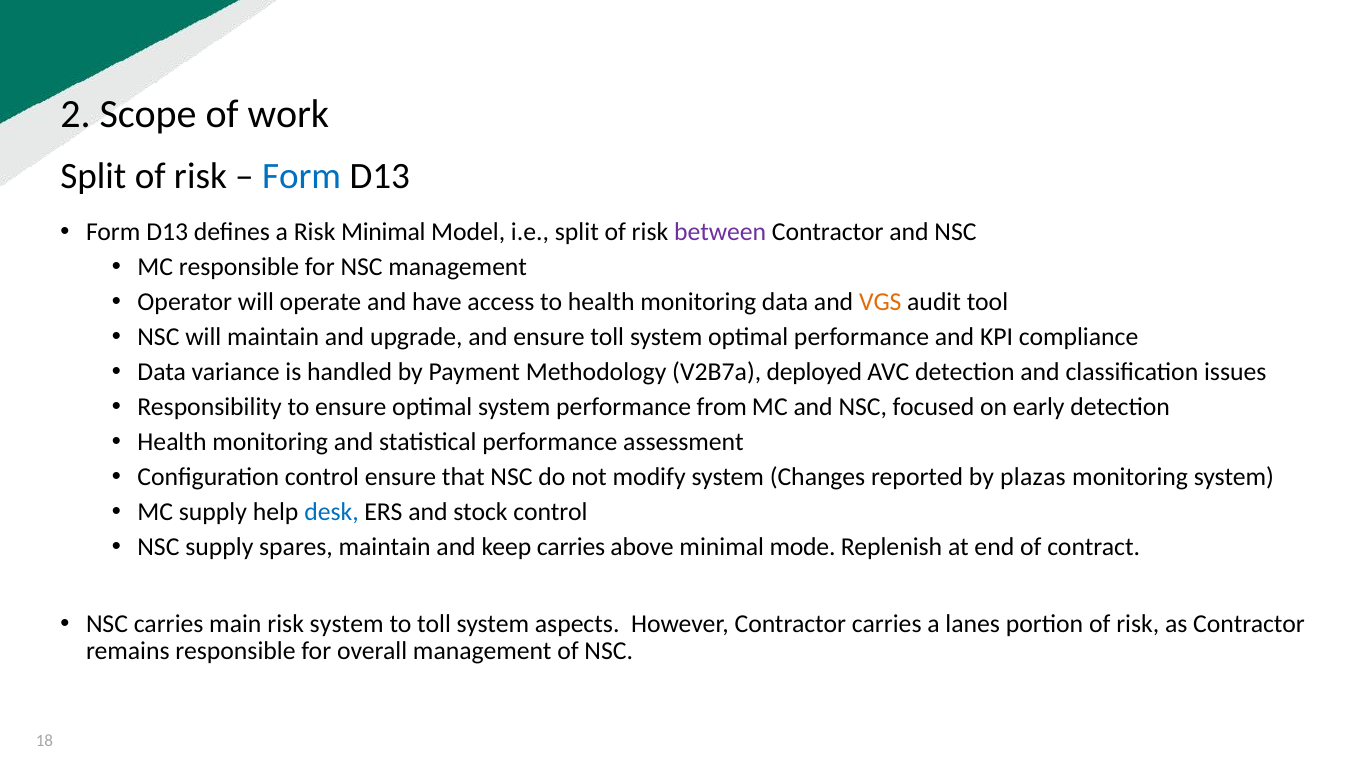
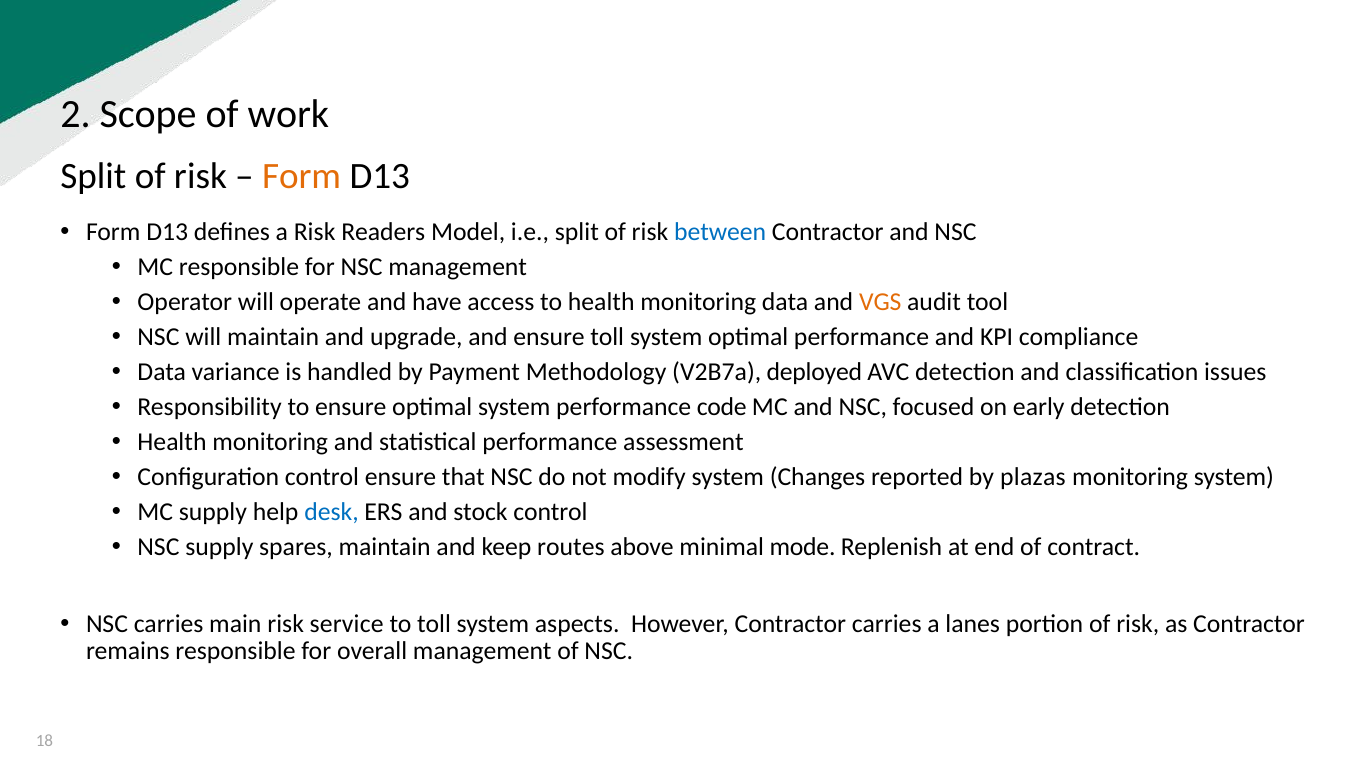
Form colour: blue -> orange (302, 176)
Risk Minimal: Minimal -> Readers (383, 232)
between colour: purple -> blue (720, 232)
from: from -> code (722, 407)
keep carries: carries -> routes (571, 546)
risk system: system -> service (347, 623)
